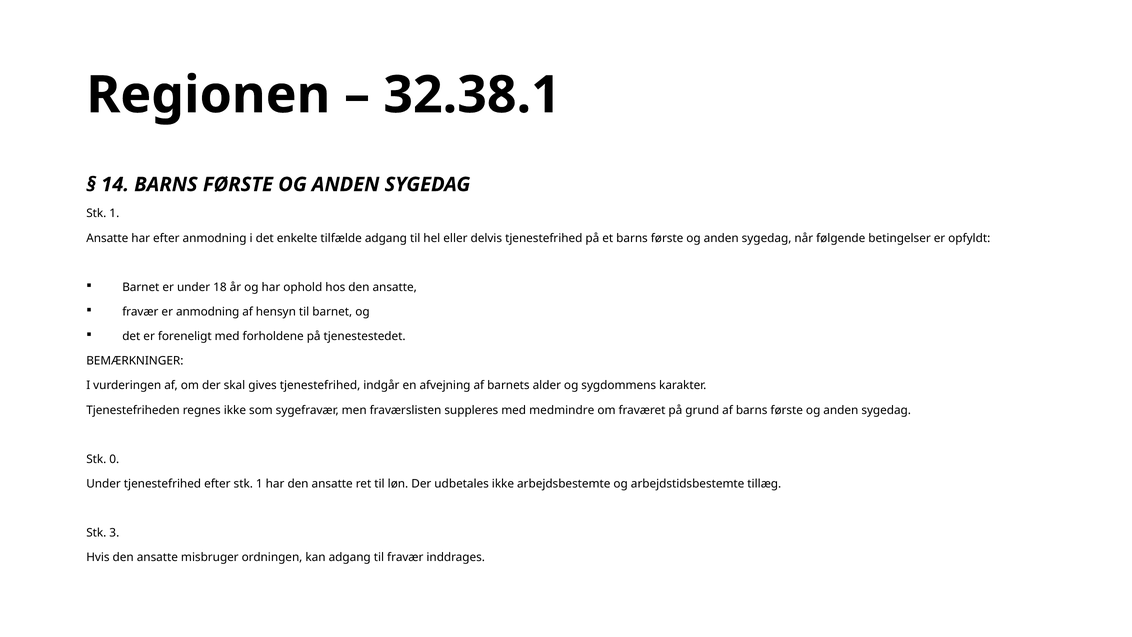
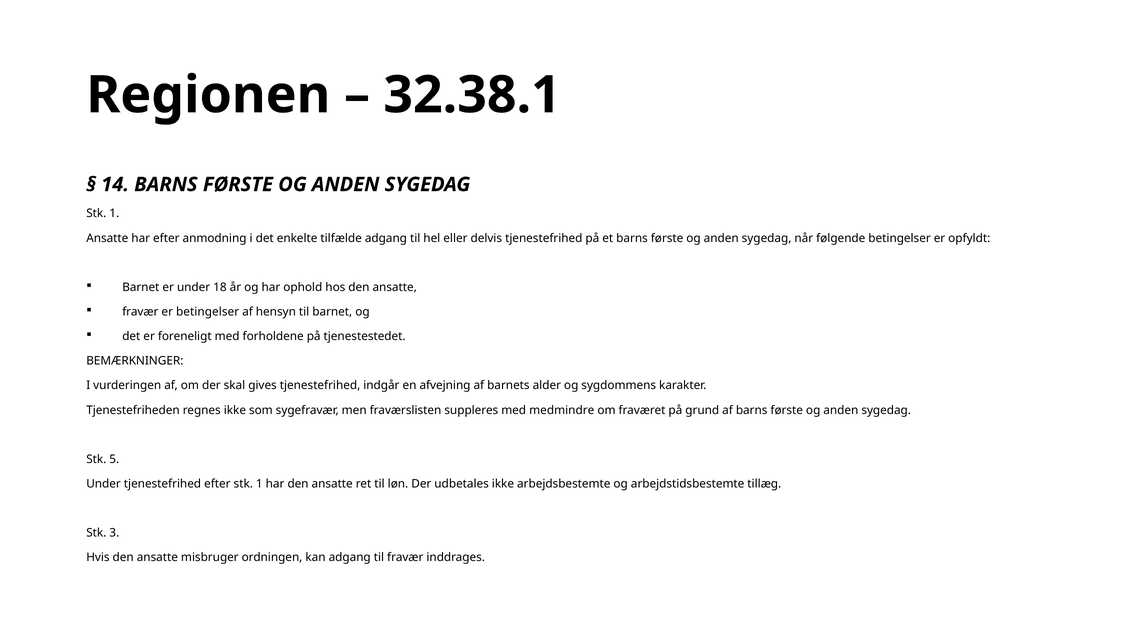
er anmodning: anmodning -> betingelser (208, 312)
0: 0 -> 5 (114, 459)
